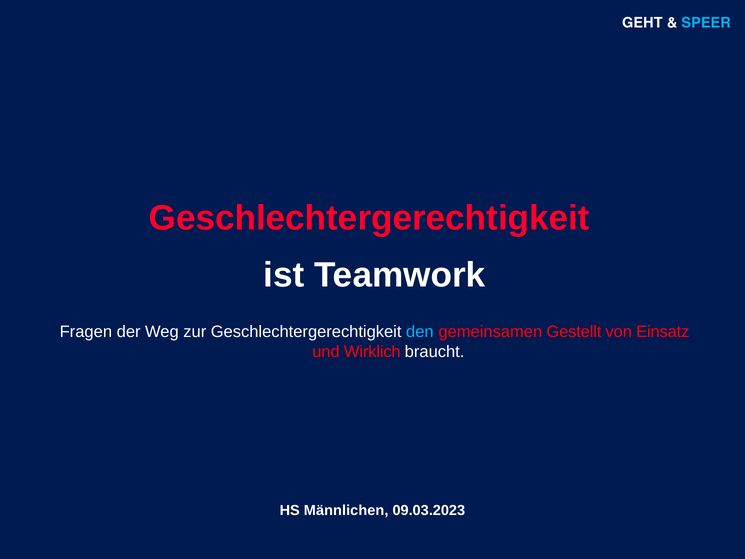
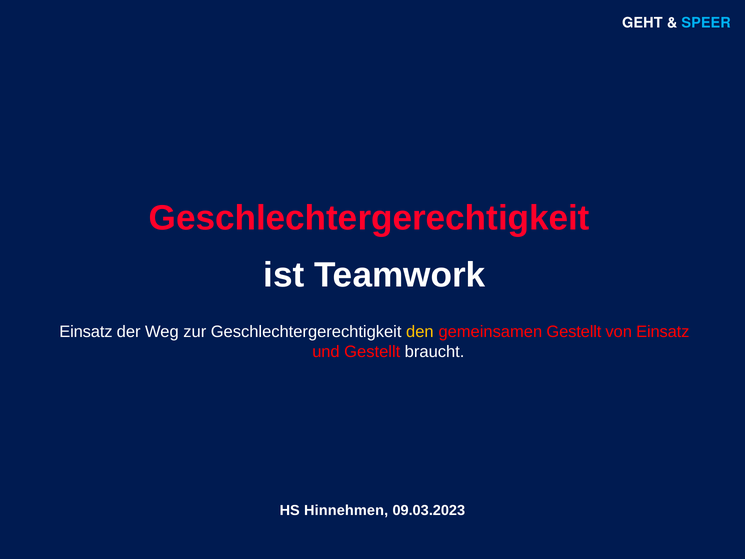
Fragen: Fragen -> Einsatz (86, 332)
den colour: light blue -> yellow (420, 332)
und Wirklich: Wirklich -> Gestellt (372, 351)
Männlichen: Männlichen -> Hinnehmen (346, 510)
